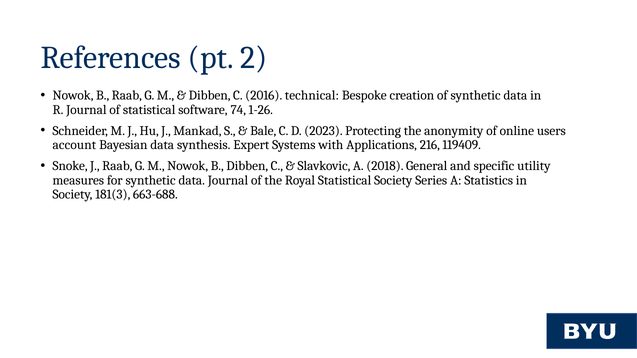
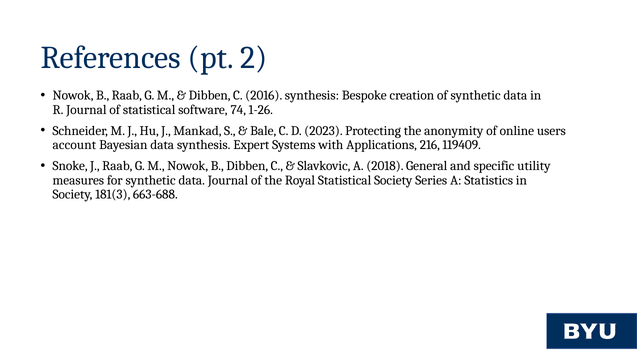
2016 technical: technical -> synthesis (312, 95)
